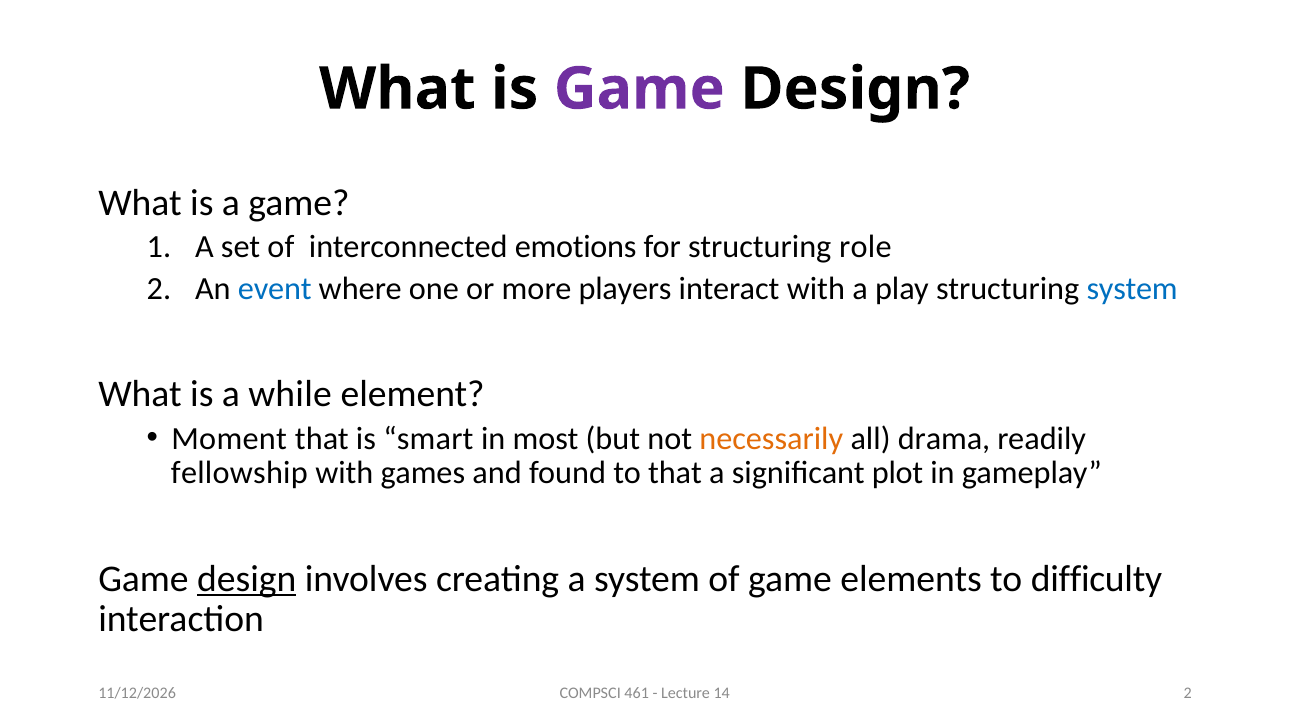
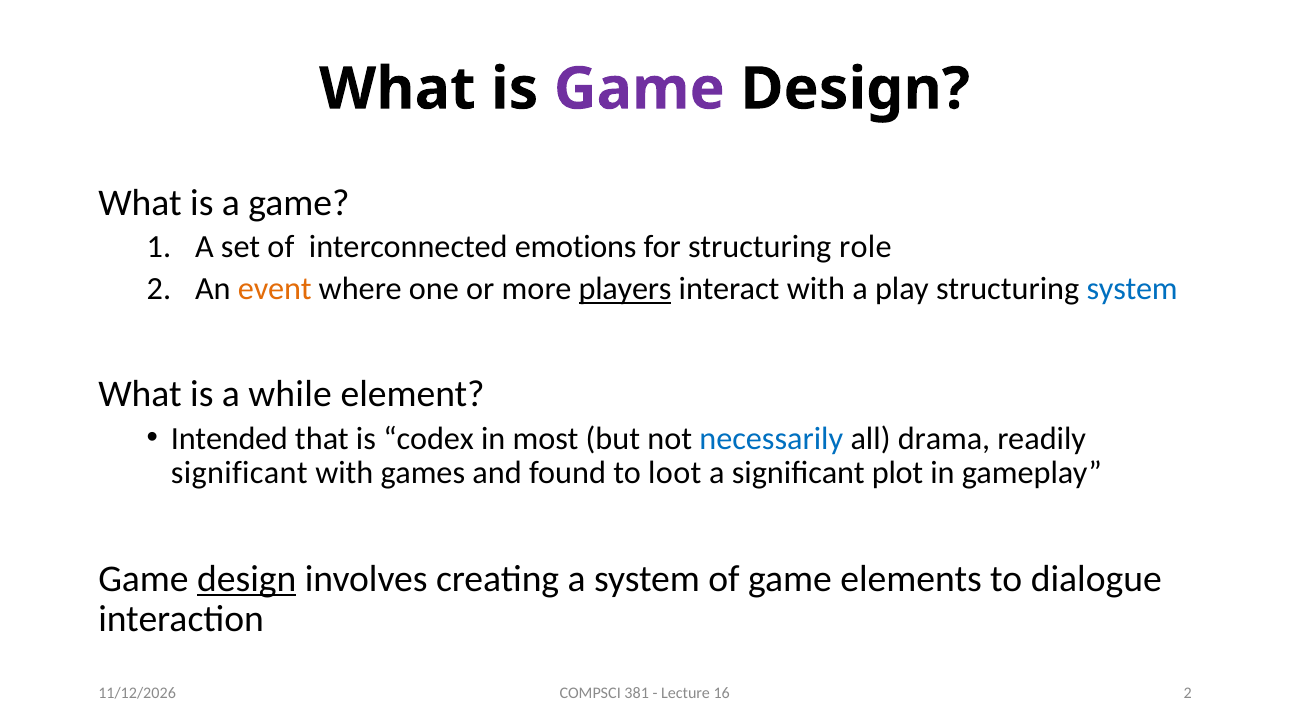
event colour: blue -> orange (275, 289)
players underline: none -> present (625, 289)
Moment: Moment -> Intended (229, 438)
smart: smart -> codex (429, 438)
necessarily colour: orange -> blue (771, 438)
fellowship: fellowship -> significant (239, 473)
to that: that -> loot (675, 473)
difficulty: difficulty -> dialogue (1096, 578)
461: 461 -> 381 (637, 693)
14: 14 -> 16 (722, 693)
